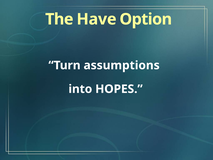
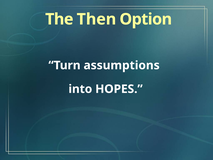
Have: Have -> Then (96, 19)
